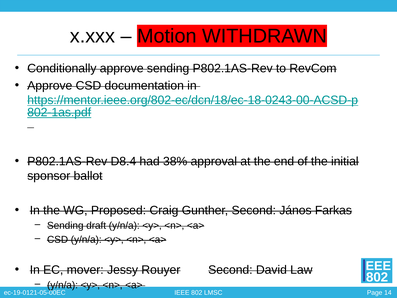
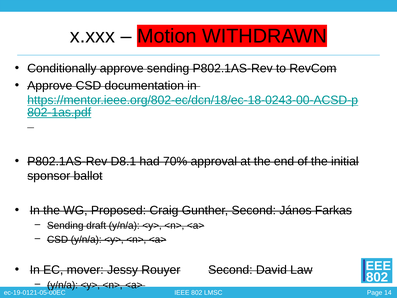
D8.4: D8.4 -> D8.1 (123, 161)
38%: 38% -> 70% (175, 161)
